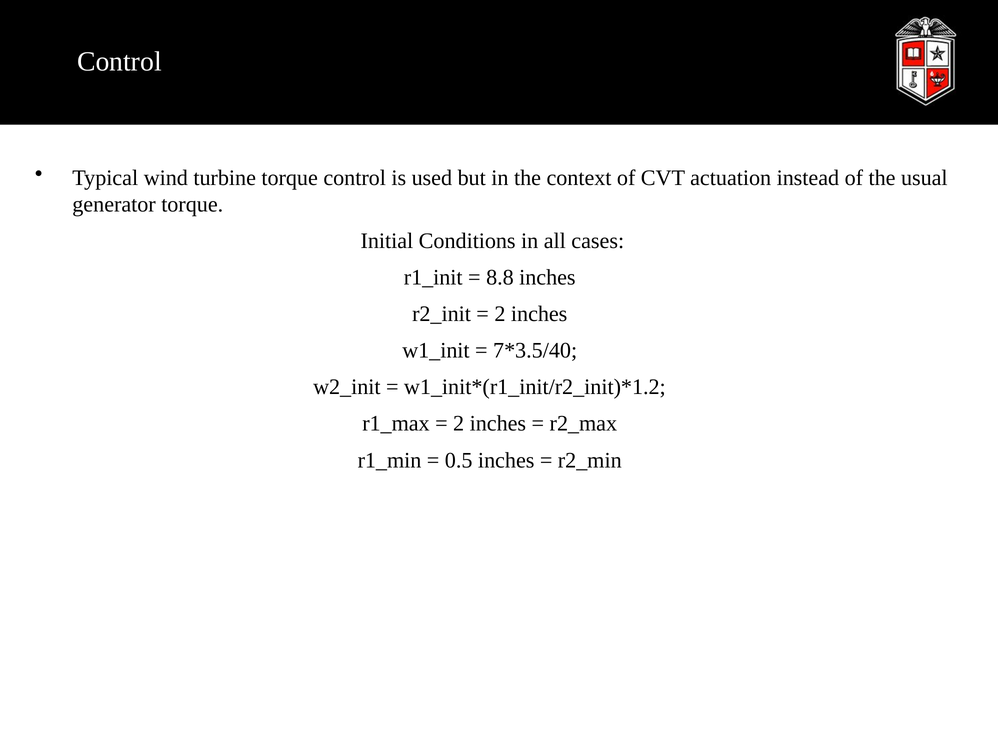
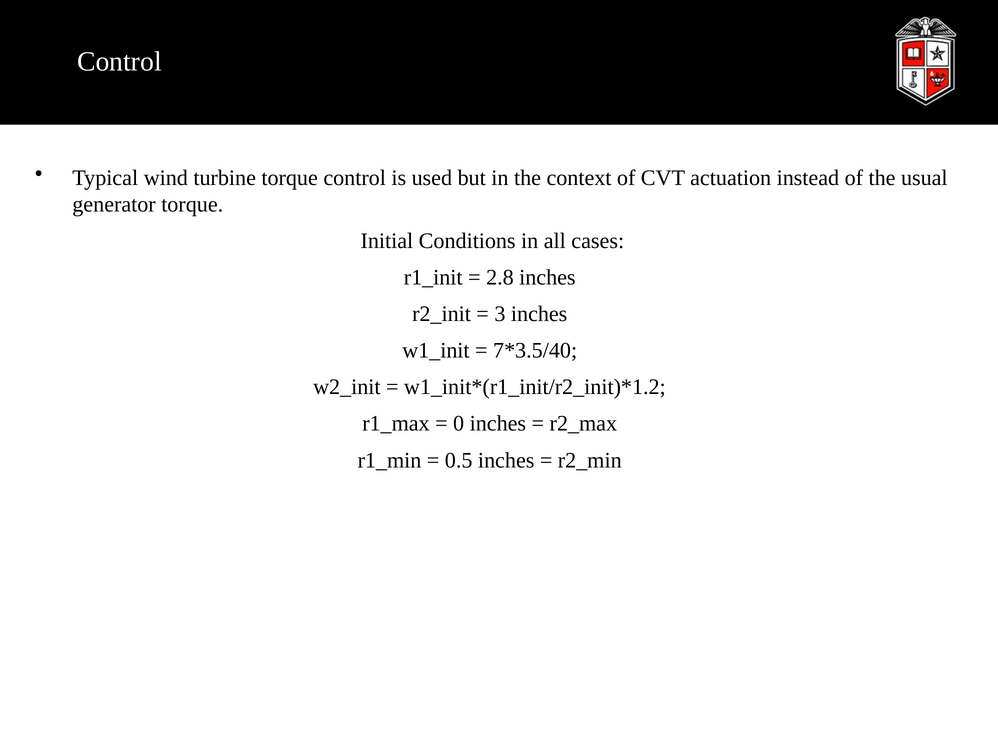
8.8: 8.8 -> 2.8 (500, 278)
2: 2 -> 3 (500, 314)
2: 2 -> 0 (459, 424)
